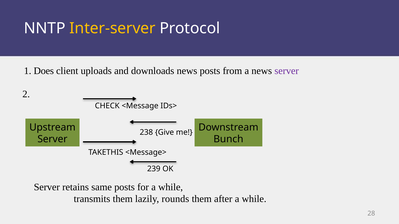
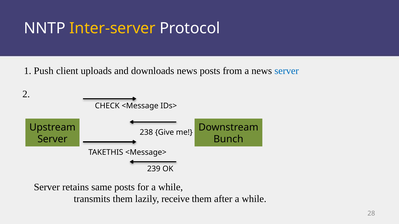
Does: Does -> Push (44, 71)
server colour: purple -> blue (287, 71)
rounds: rounds -> receive (175, 199)
